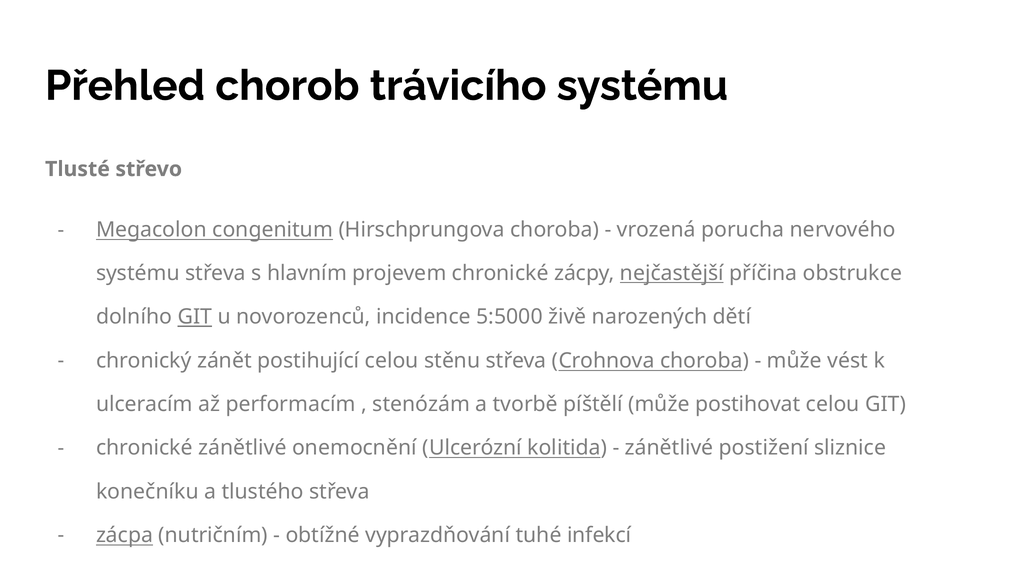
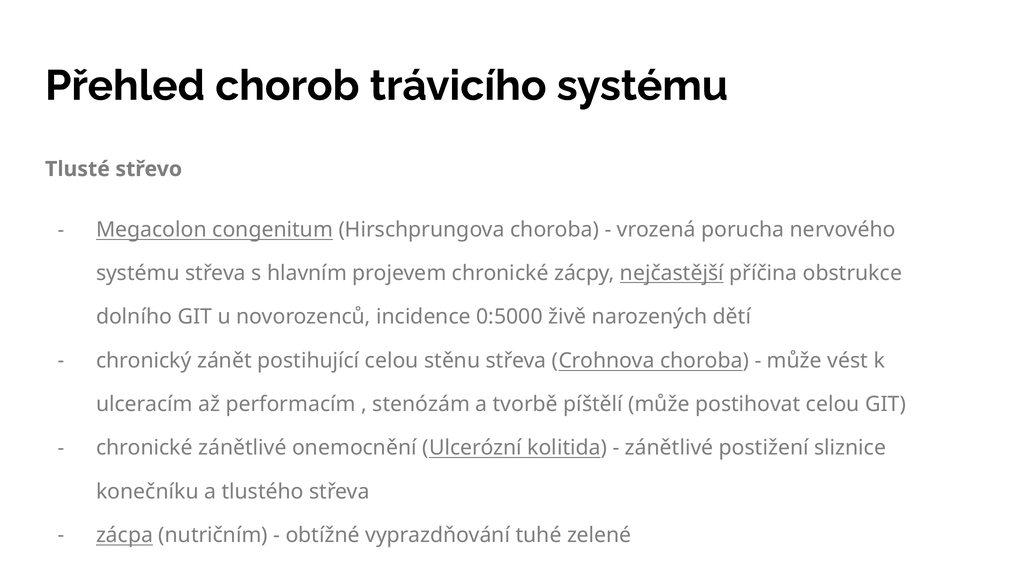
GIT underline: present -> none (195, 317)
5:5000: 5:5000 -> 0:5000 (509, 317)
infekcí: infekcí -> zelené (599, 535)
